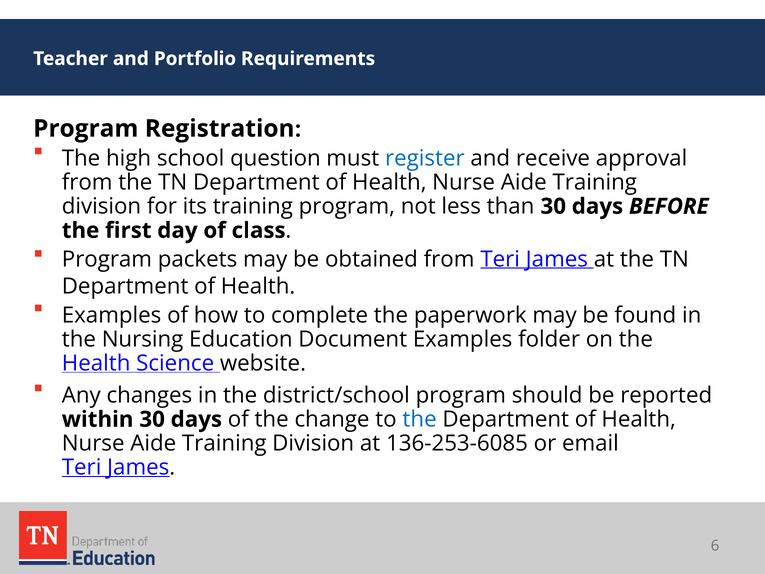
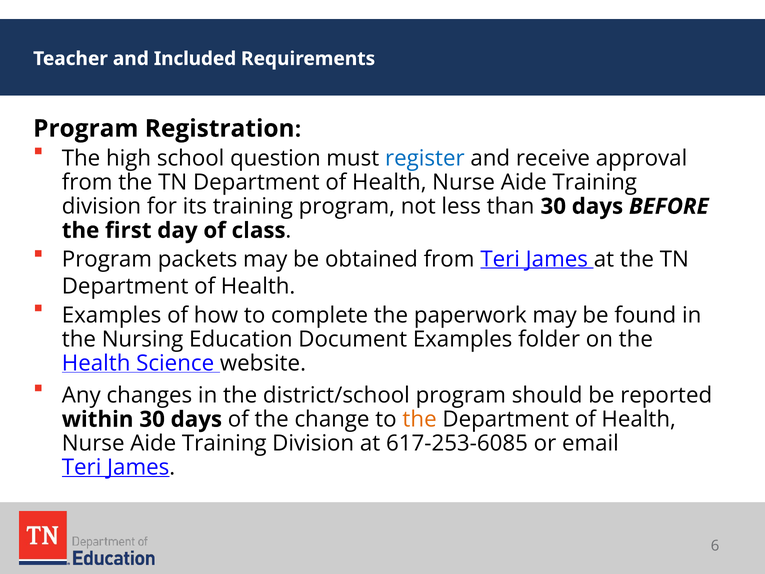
Portfolio: Portfolio -> Included (195, 59)
the colour: blue -> orange (420, 419)
136-253-6085: 136-253-6085 -> 617-253-6085 (457, 443)
